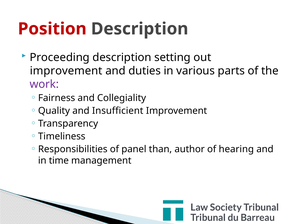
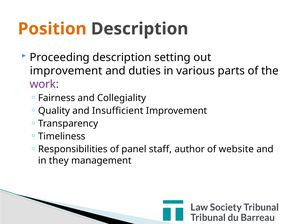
Position colour: red -> orange (52, 29)
than: than -> staff (160, 149)
hearing: hearing -> website (236, 149)
time: time -> they (59, 160)
